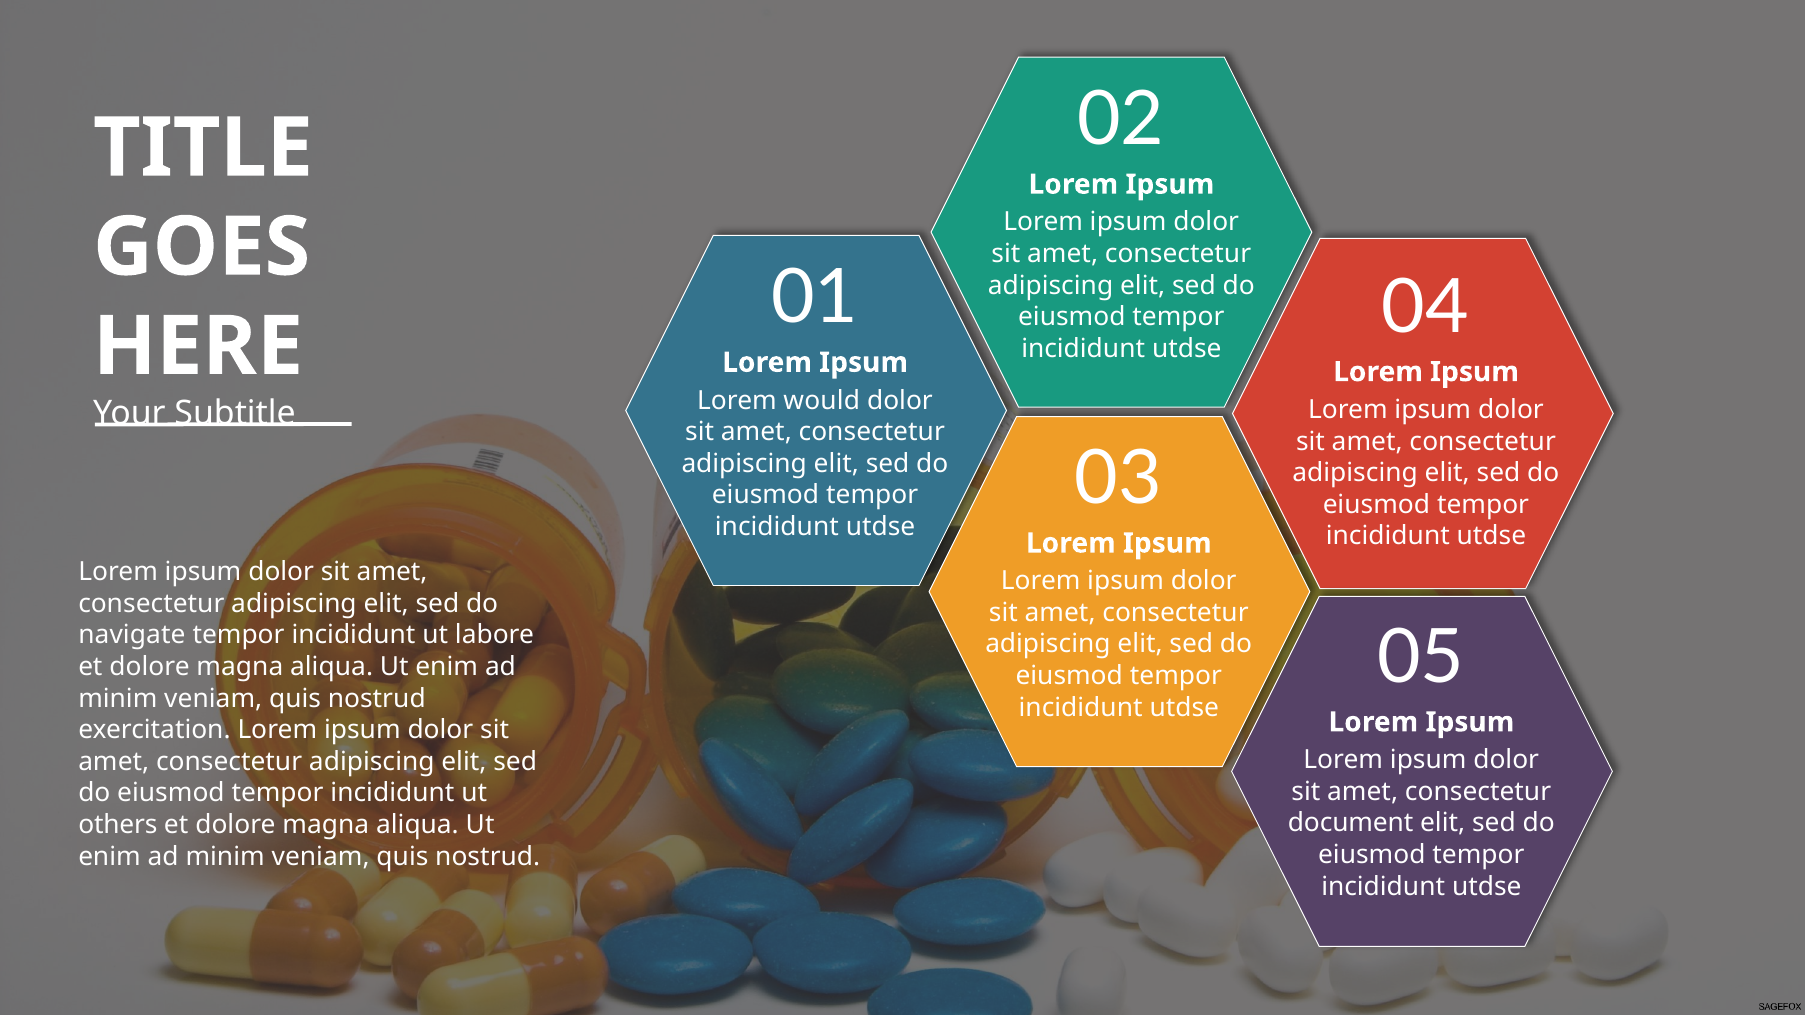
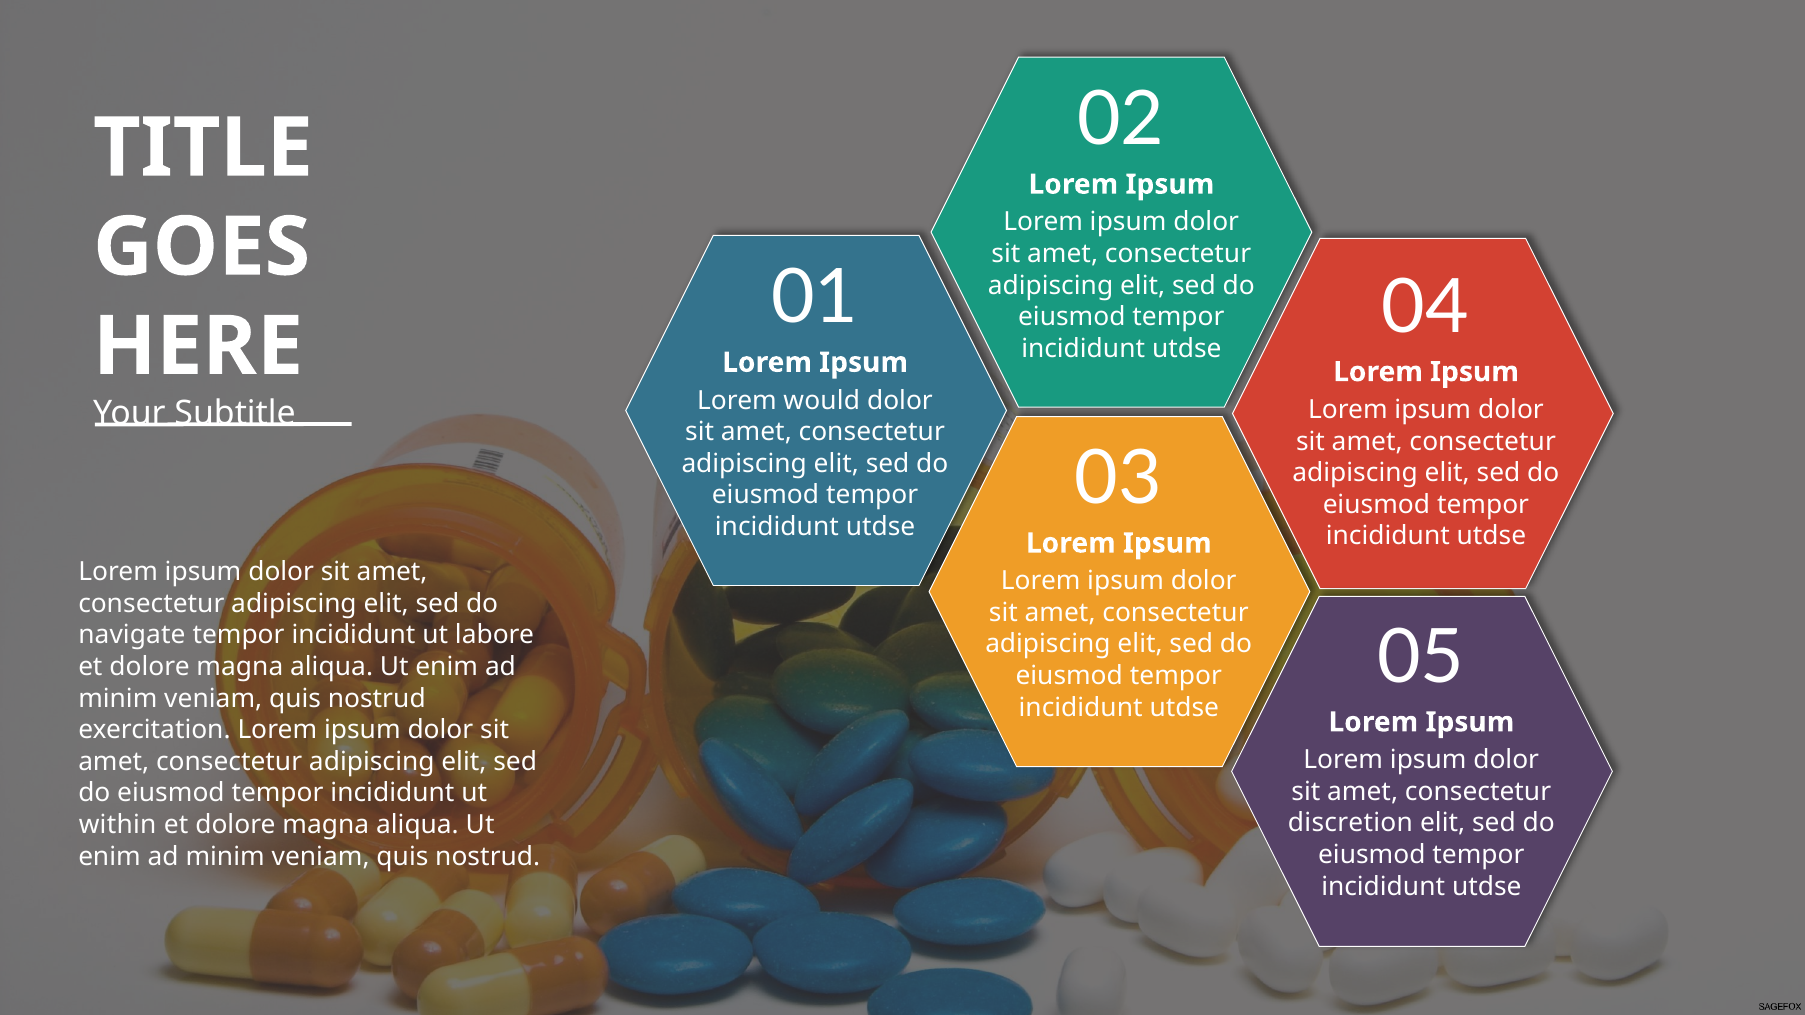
document: document -> discretion (1350, 823)
others: others -> within (118, 825)
